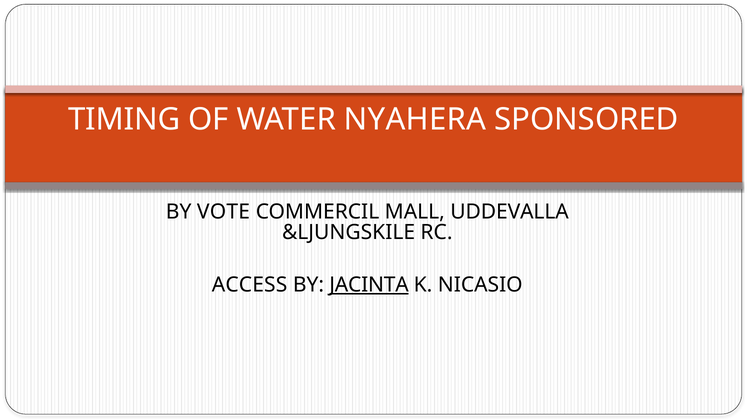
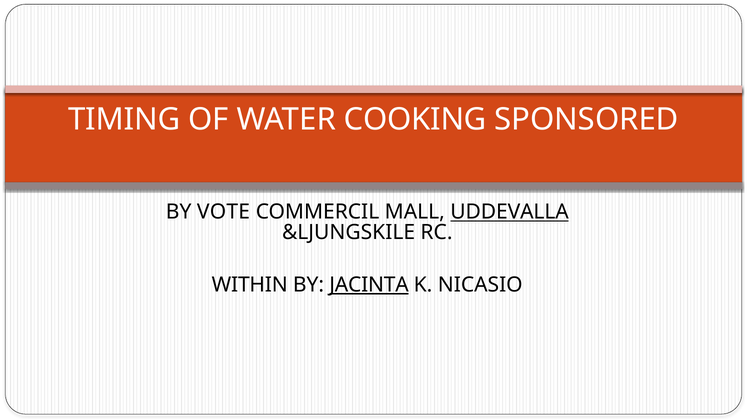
NYAHERA: NYAHERA -> COOKING (415, 119)
UDDEVALLA underline: none -> present (510, 212)
ACCESS: ACCESS -> WITHIN (250, 285)
